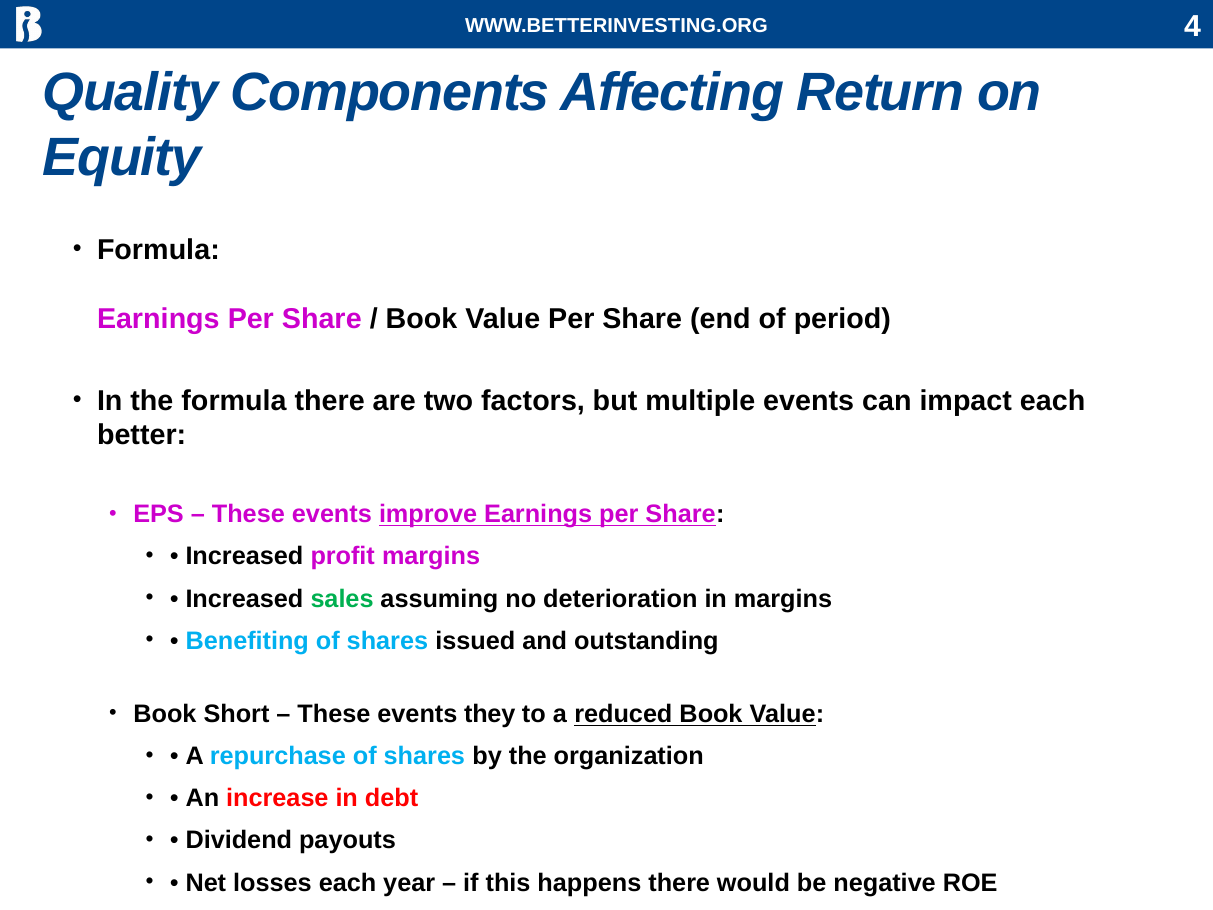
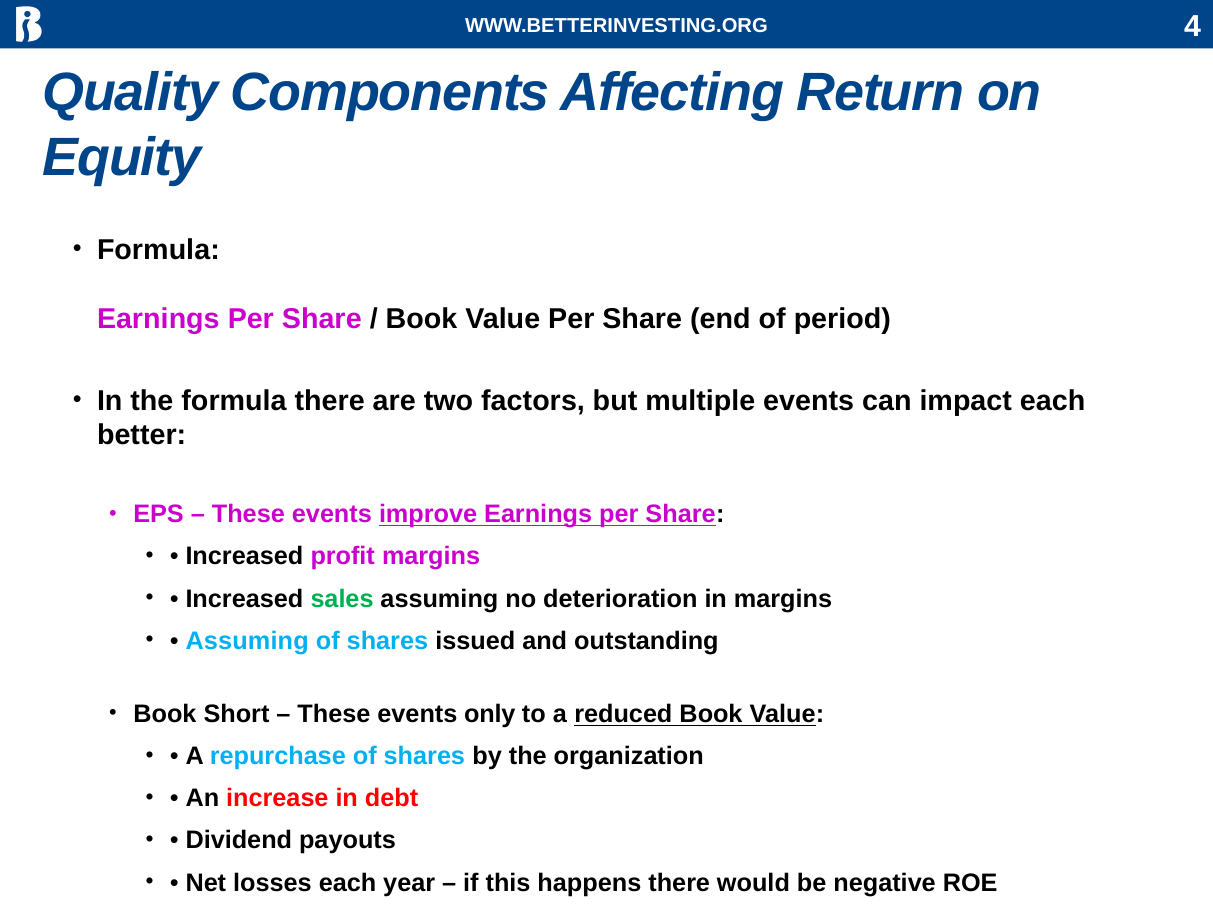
Benefiting: Benefiting -> Assuming (247, 641)
they: they -> only (490, 714)
